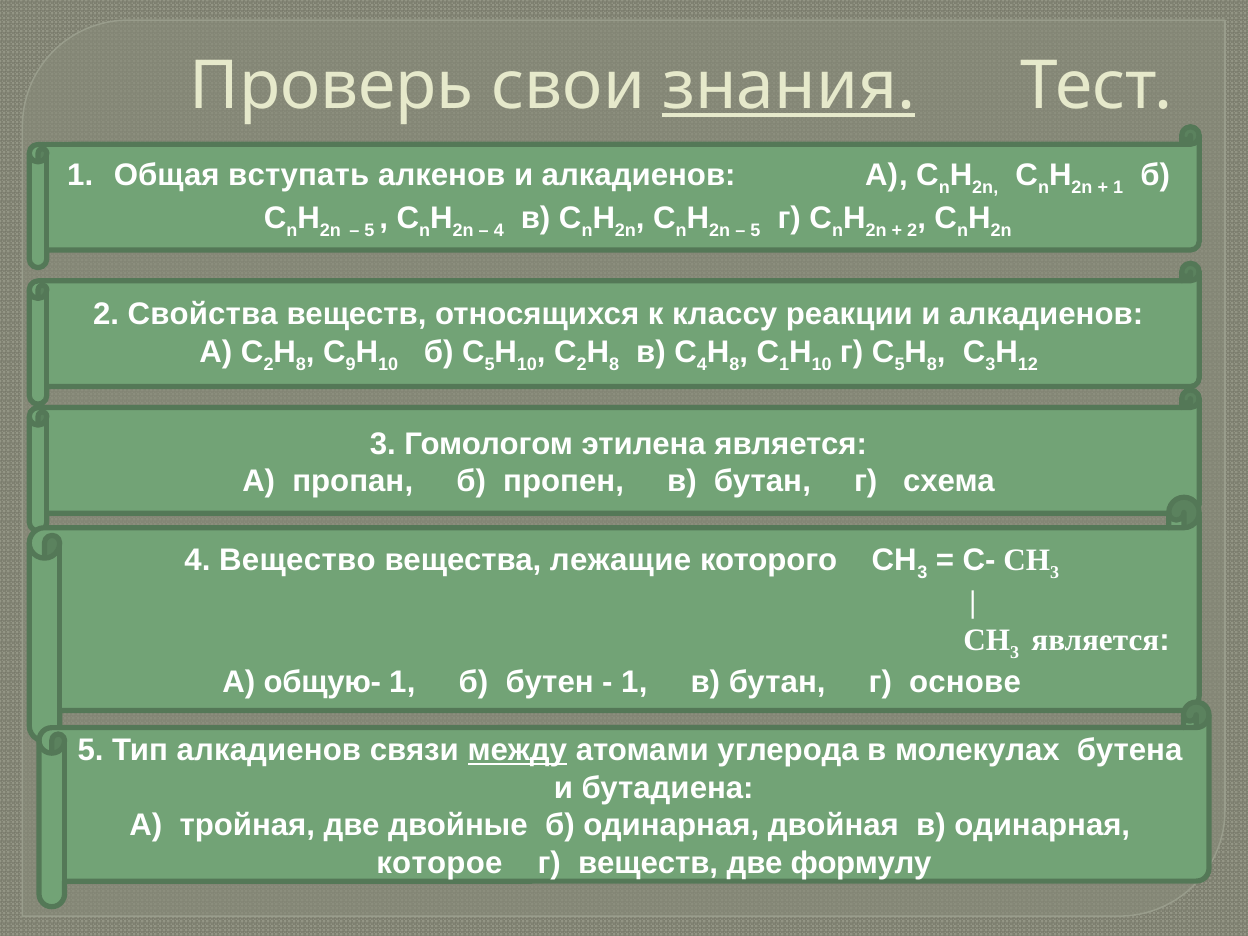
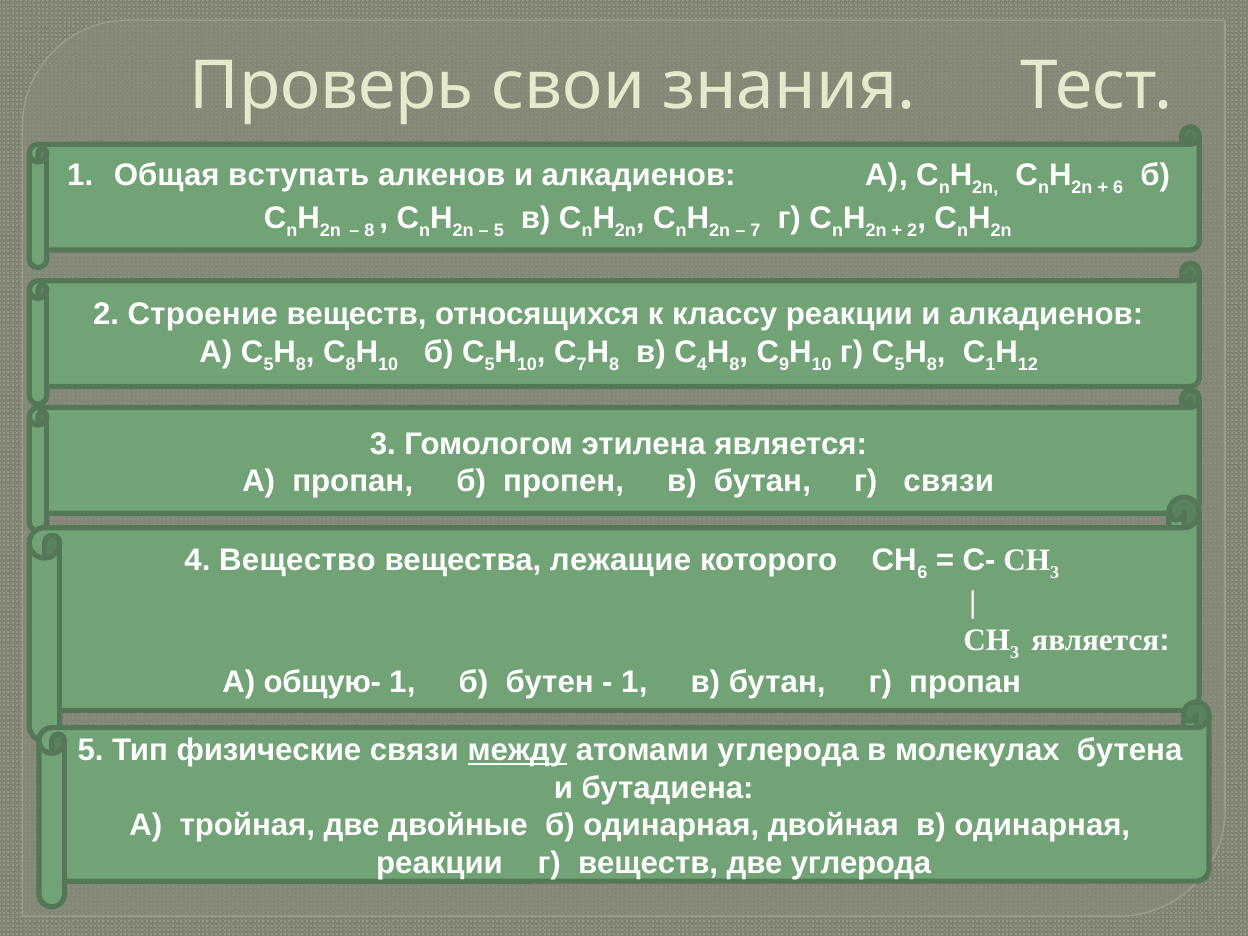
знания underline: present -> none (789, 86)
1: 1 -> 6 (1118, 188)
5: 5 -> 8 (369, 230)
4: 4 -> 5 (499, 230)
5: 5 -> 7 (755, 230)
Свойства: Свойства -> Строение (203, 315)
2: 2 -> 5 (269, 364)
9: 9 -> 8 (351, 364)
2: 2 -> 7 (582, 364)
1: 1 -> 9 (784, 364)
3: 3 -> 1 (990, 364)
г схема: схема -> связи (949, 481)
3: 3 -> 6 (922, 572)
г основе: основе -> пропан (965, 683)
Тип алкадиенов: алкадиенов -> физические (269, 750)
которое: которое -> реакции (440, 863)
две формулу: формулу -> углерода (861, 863)
